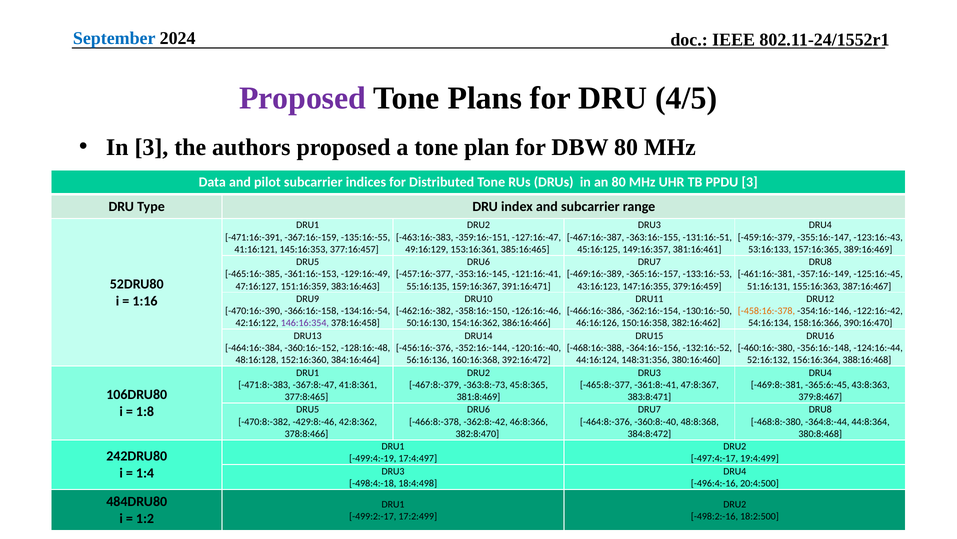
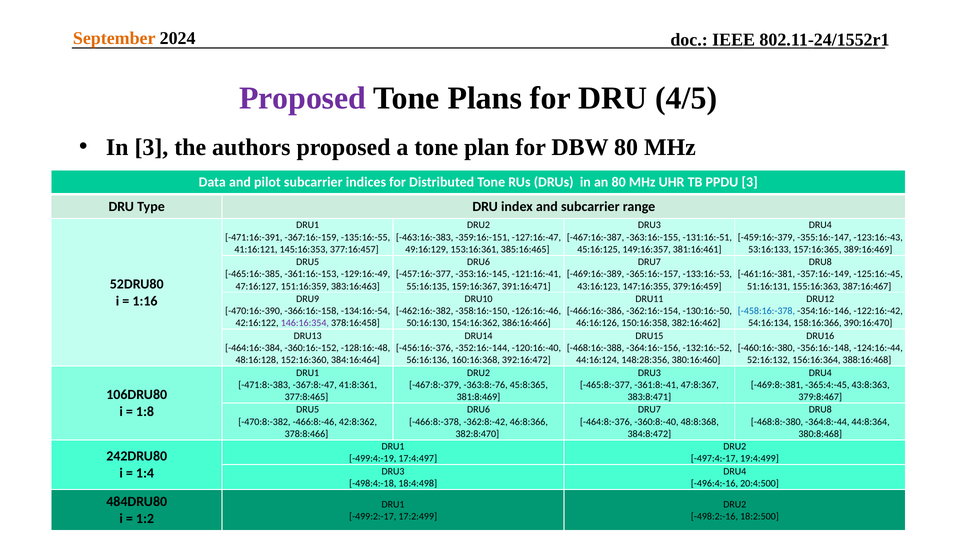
September colour: blue -> orange (114, 38)
-458:16:-378 colour: orange -> blue (766, 311)
148:31:356: 148:31:356 -> 148:28:356 (646, 360)
-363:8:-73: -363:8:-73 -> -363:8:-76 (486, 384)
-365:6:-45: -365:6:-45 -> -365:4:-45 (827, 384)
-429:8:-46: -429:8:-46 -> -466:8:-46 (315, 421)
